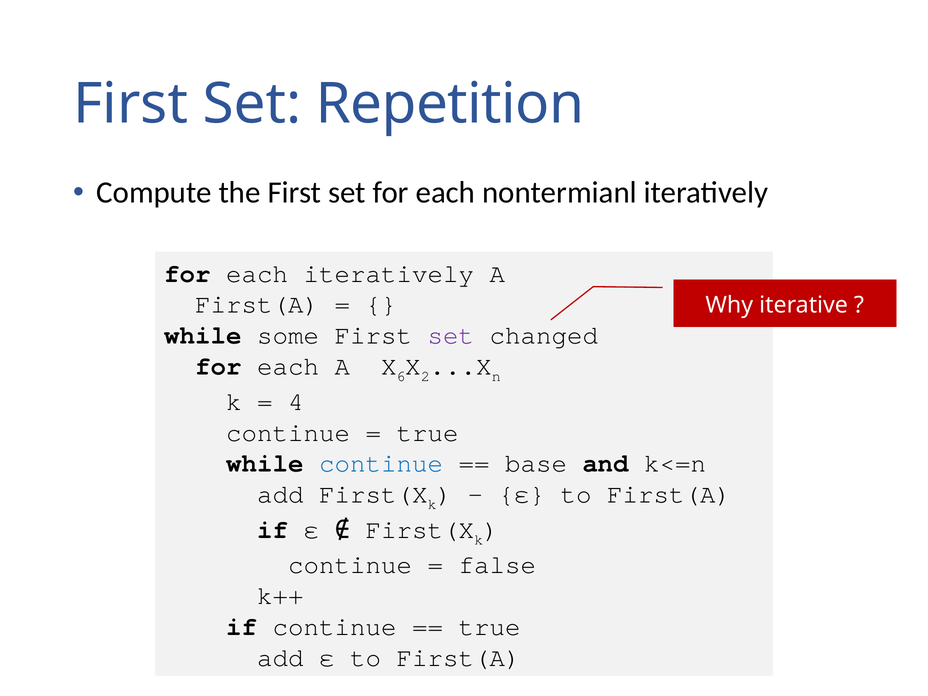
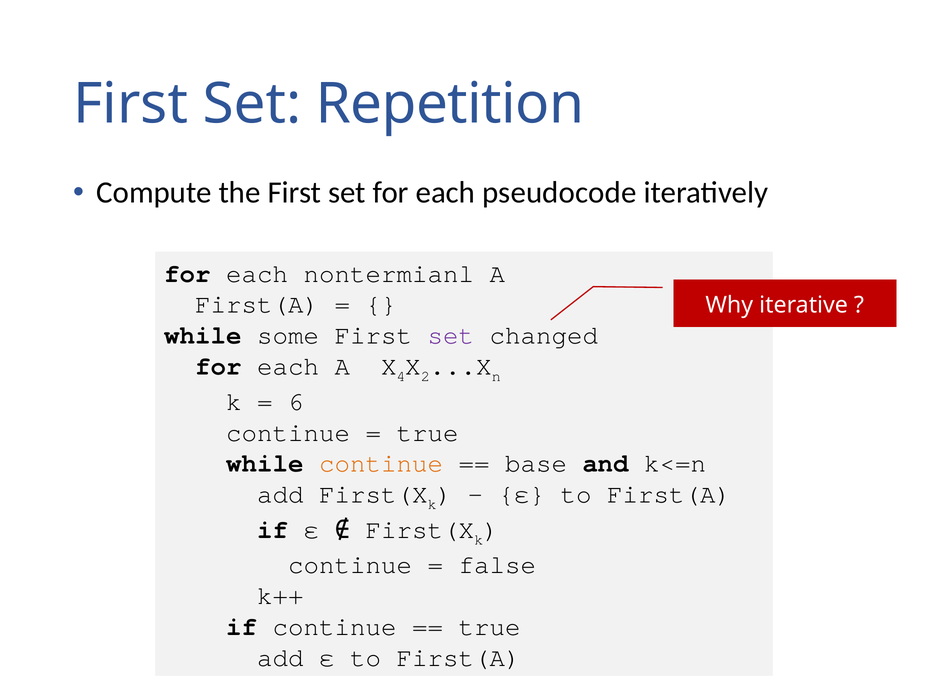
nontermianl: nontermianl -> pseudocode (559, 193)
each iteratively: iteratively -> nontermianl (389, 274)
6: 6 -> 4 (401, 376)
4: 4 -> 6 (296, 402)
continue colour: blue -> orange (381, 463)
